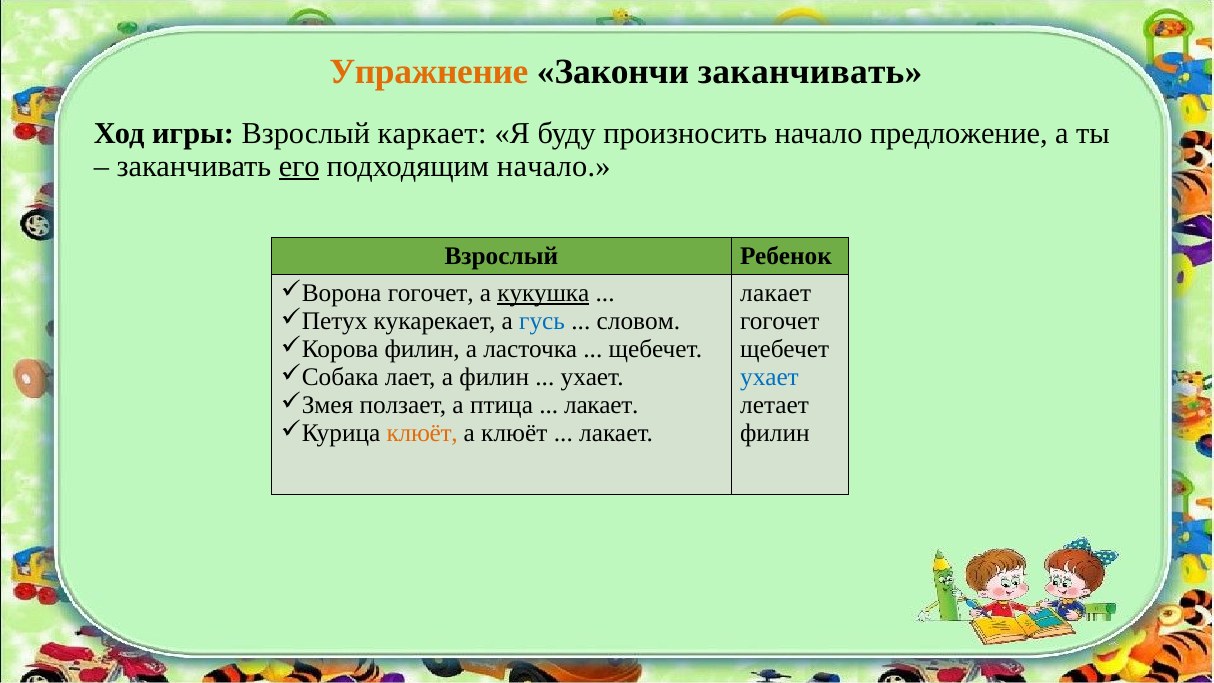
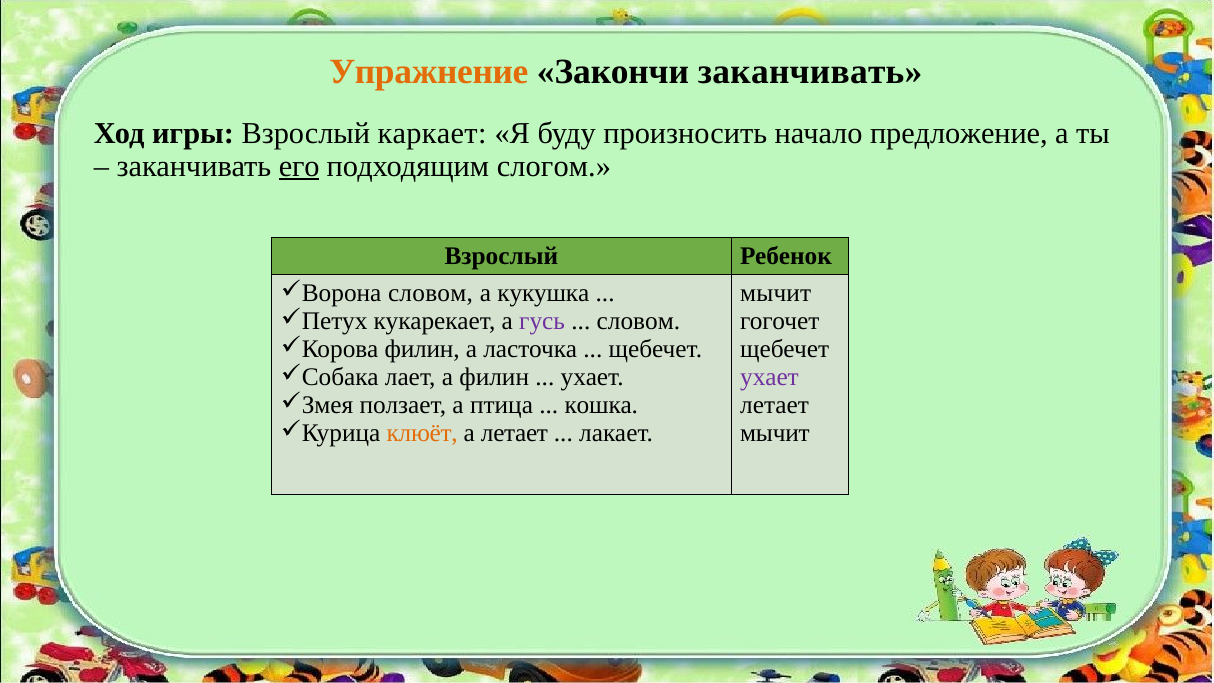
подходящим начало: начало -> слогом (554, 166)
гогочет: гогочет -> словом (430, 293)
кукушка underline: present -> none (543, 293)
лакает: лакает -> мычит (776, 293)
гусь colour: blue -> purple (542, 321)
ухает colour: blue -> purple (769, 377)
лакает: лакает -> кошка (601, 405)
а клюёт: клюёт -> летает (514, 433)
филин: филин -> мычит (775, 433)
